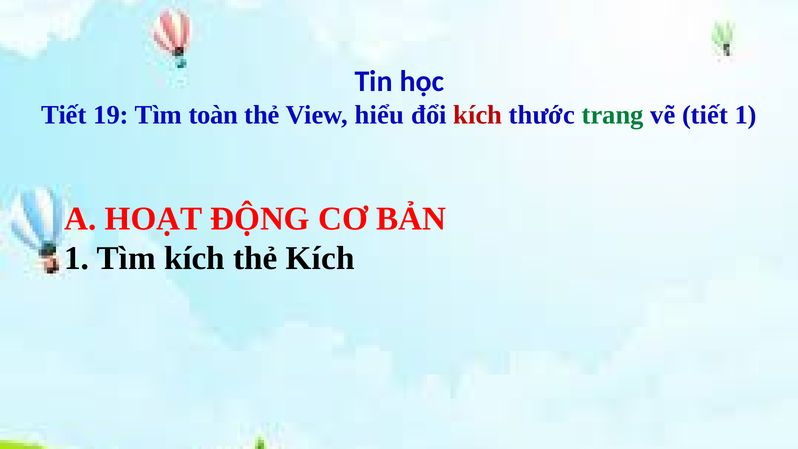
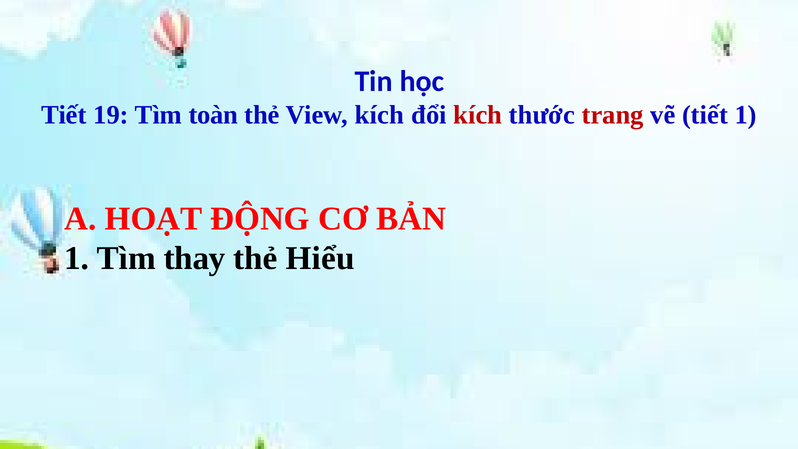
View hiểu: hiểu -> kích (379, 115)
trang colour: green -> red (613, 115)
Tìm kích: kích -> thay (195, 258)
thẻ Kích: Kích -> Hiểu (320, 258)
